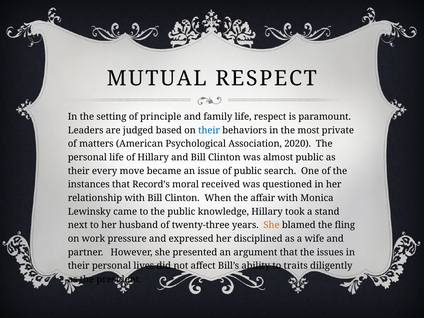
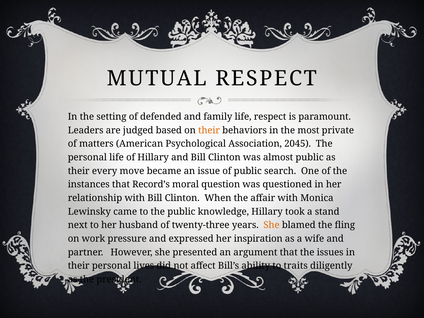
principle: principle -> defended (161, 117)
their colour: blue -> orange (209, 130)
2020: 2020 -> 2045 (298, 144)
received: received -> question (221, 184)
disciplined: disciplined -> inspiration (258, 239)
